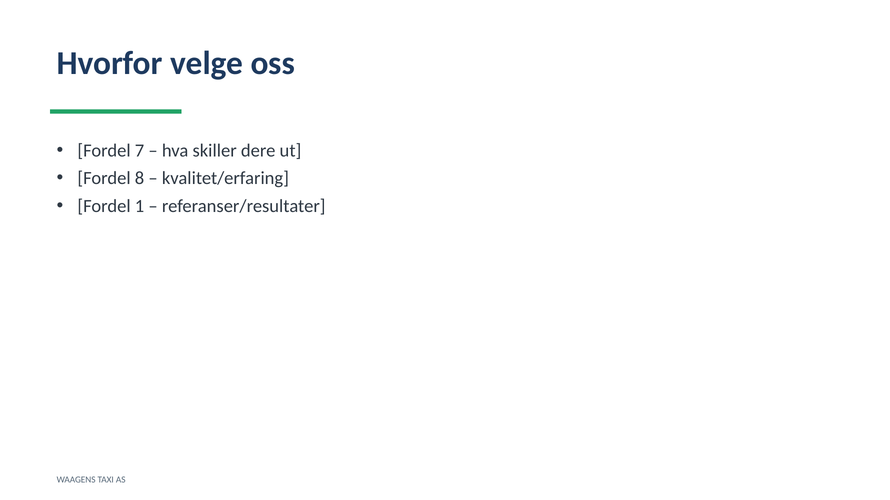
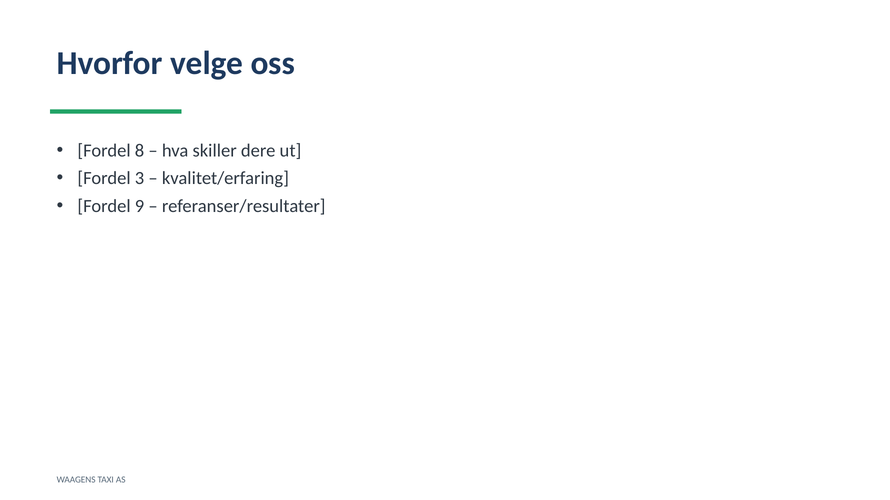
7: 7 -> 8 (140, 151)
8: 8 -> 3 (140, 179)
1: 1 -> 9 (140, 206)
